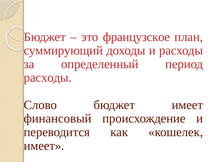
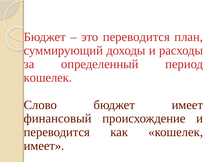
это французское: французское -> переводится (136, 37)
расходы: расходы -> кошелек (48, 78)
